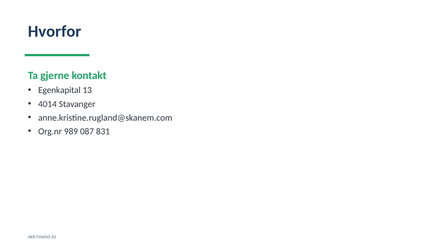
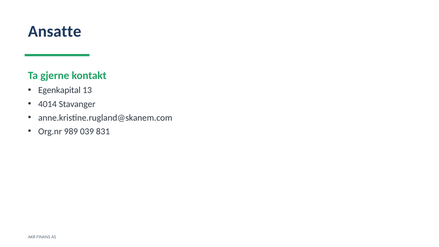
Hvorfor: Hvorfor -> Ansatte (55, 31)
087: 087 -> 039 (87, 131)
